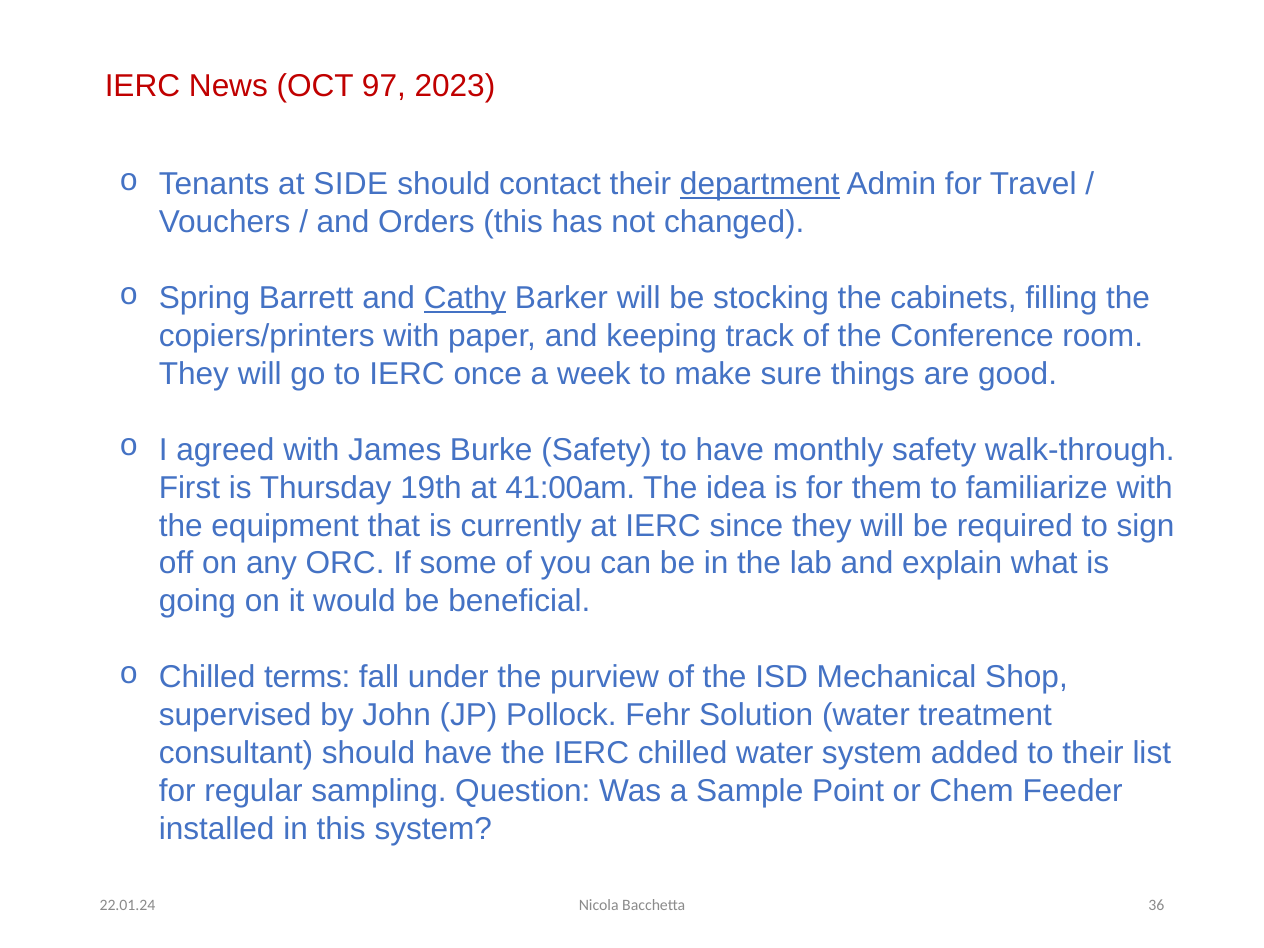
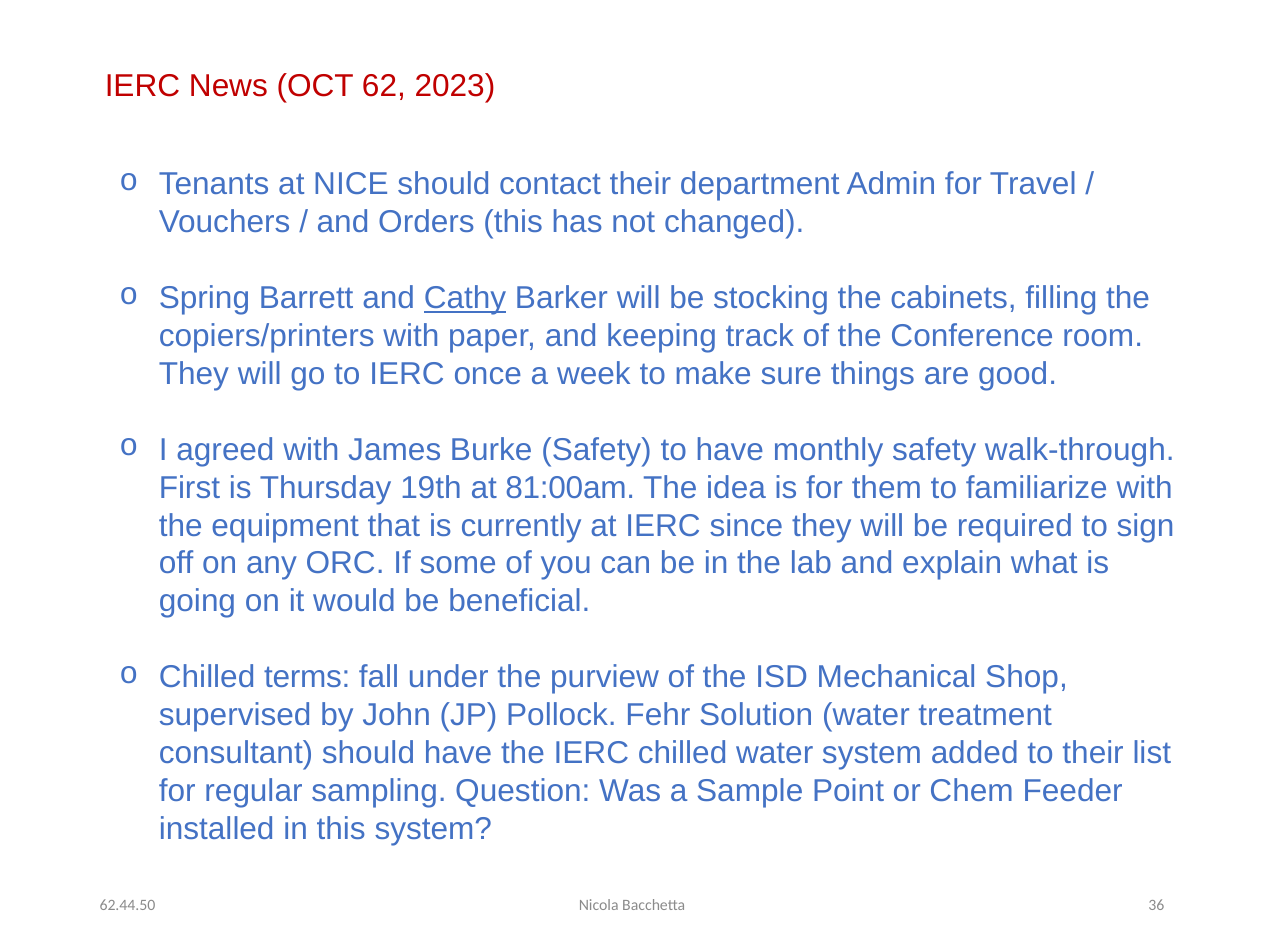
97: 97 -> 62 (384, 86)
SIDE: SIDE -> NICE (351, 184)
department underline: present -> none (760, 184)
41:00am: 41:00am -> 81:00am (570, 488)
22.01.24: 22.01.24 -> 62.44.50 (127, 905)
